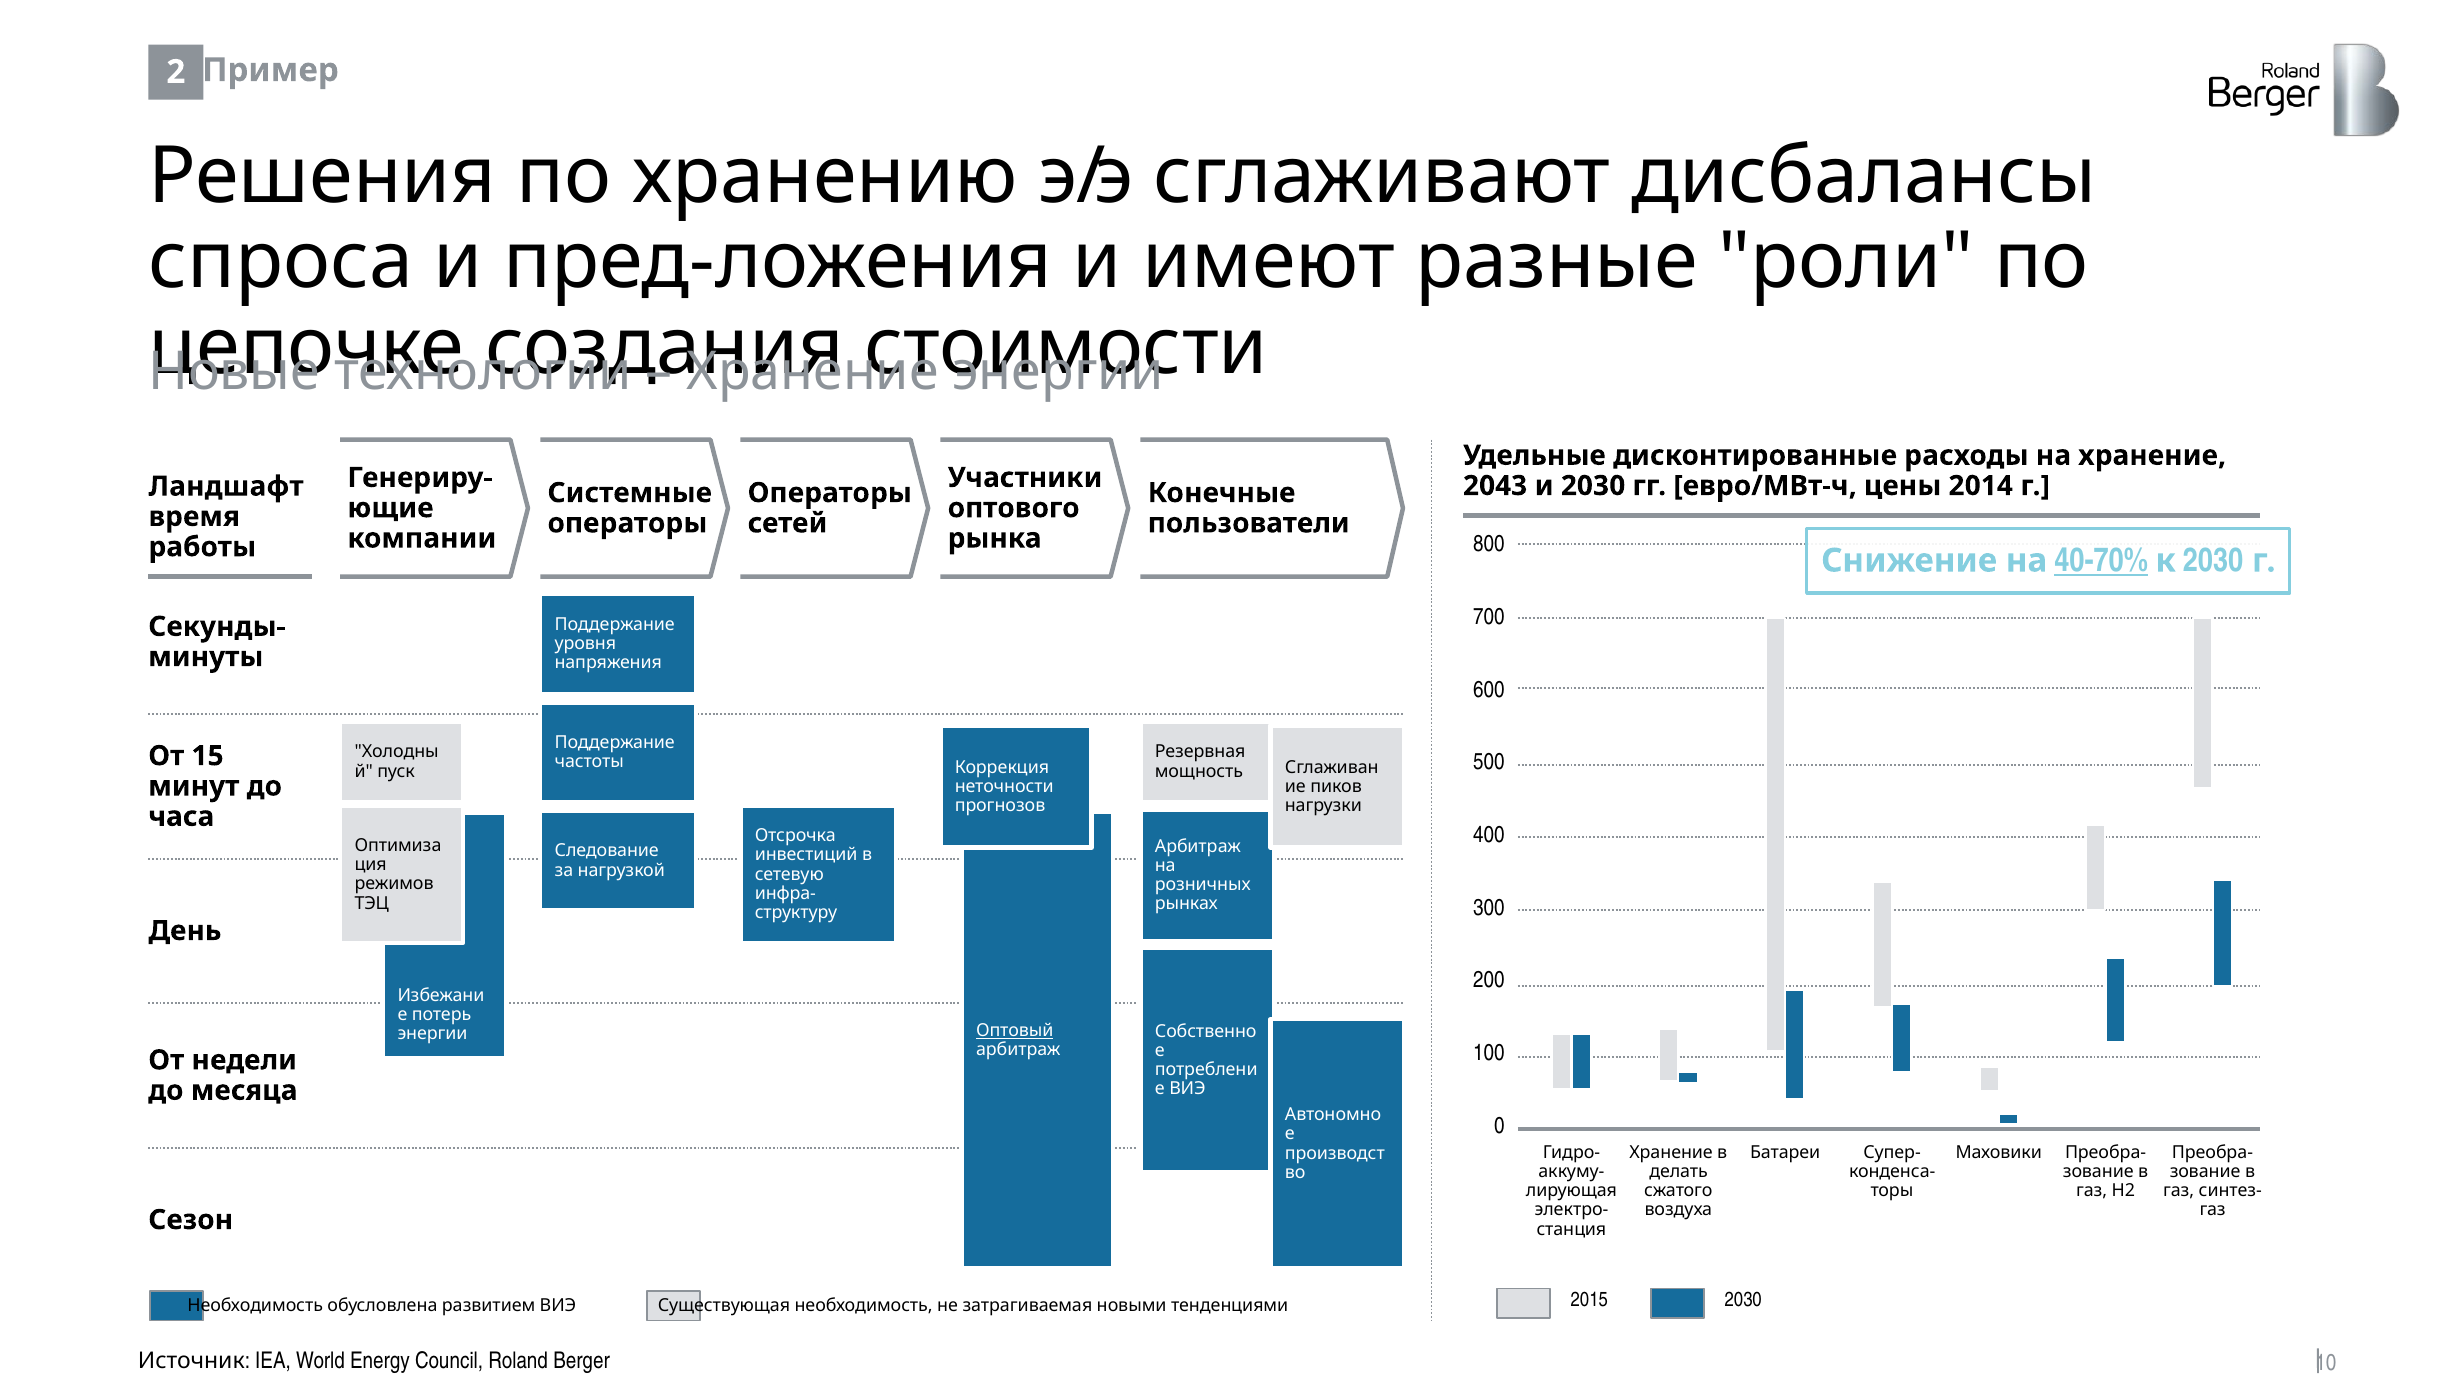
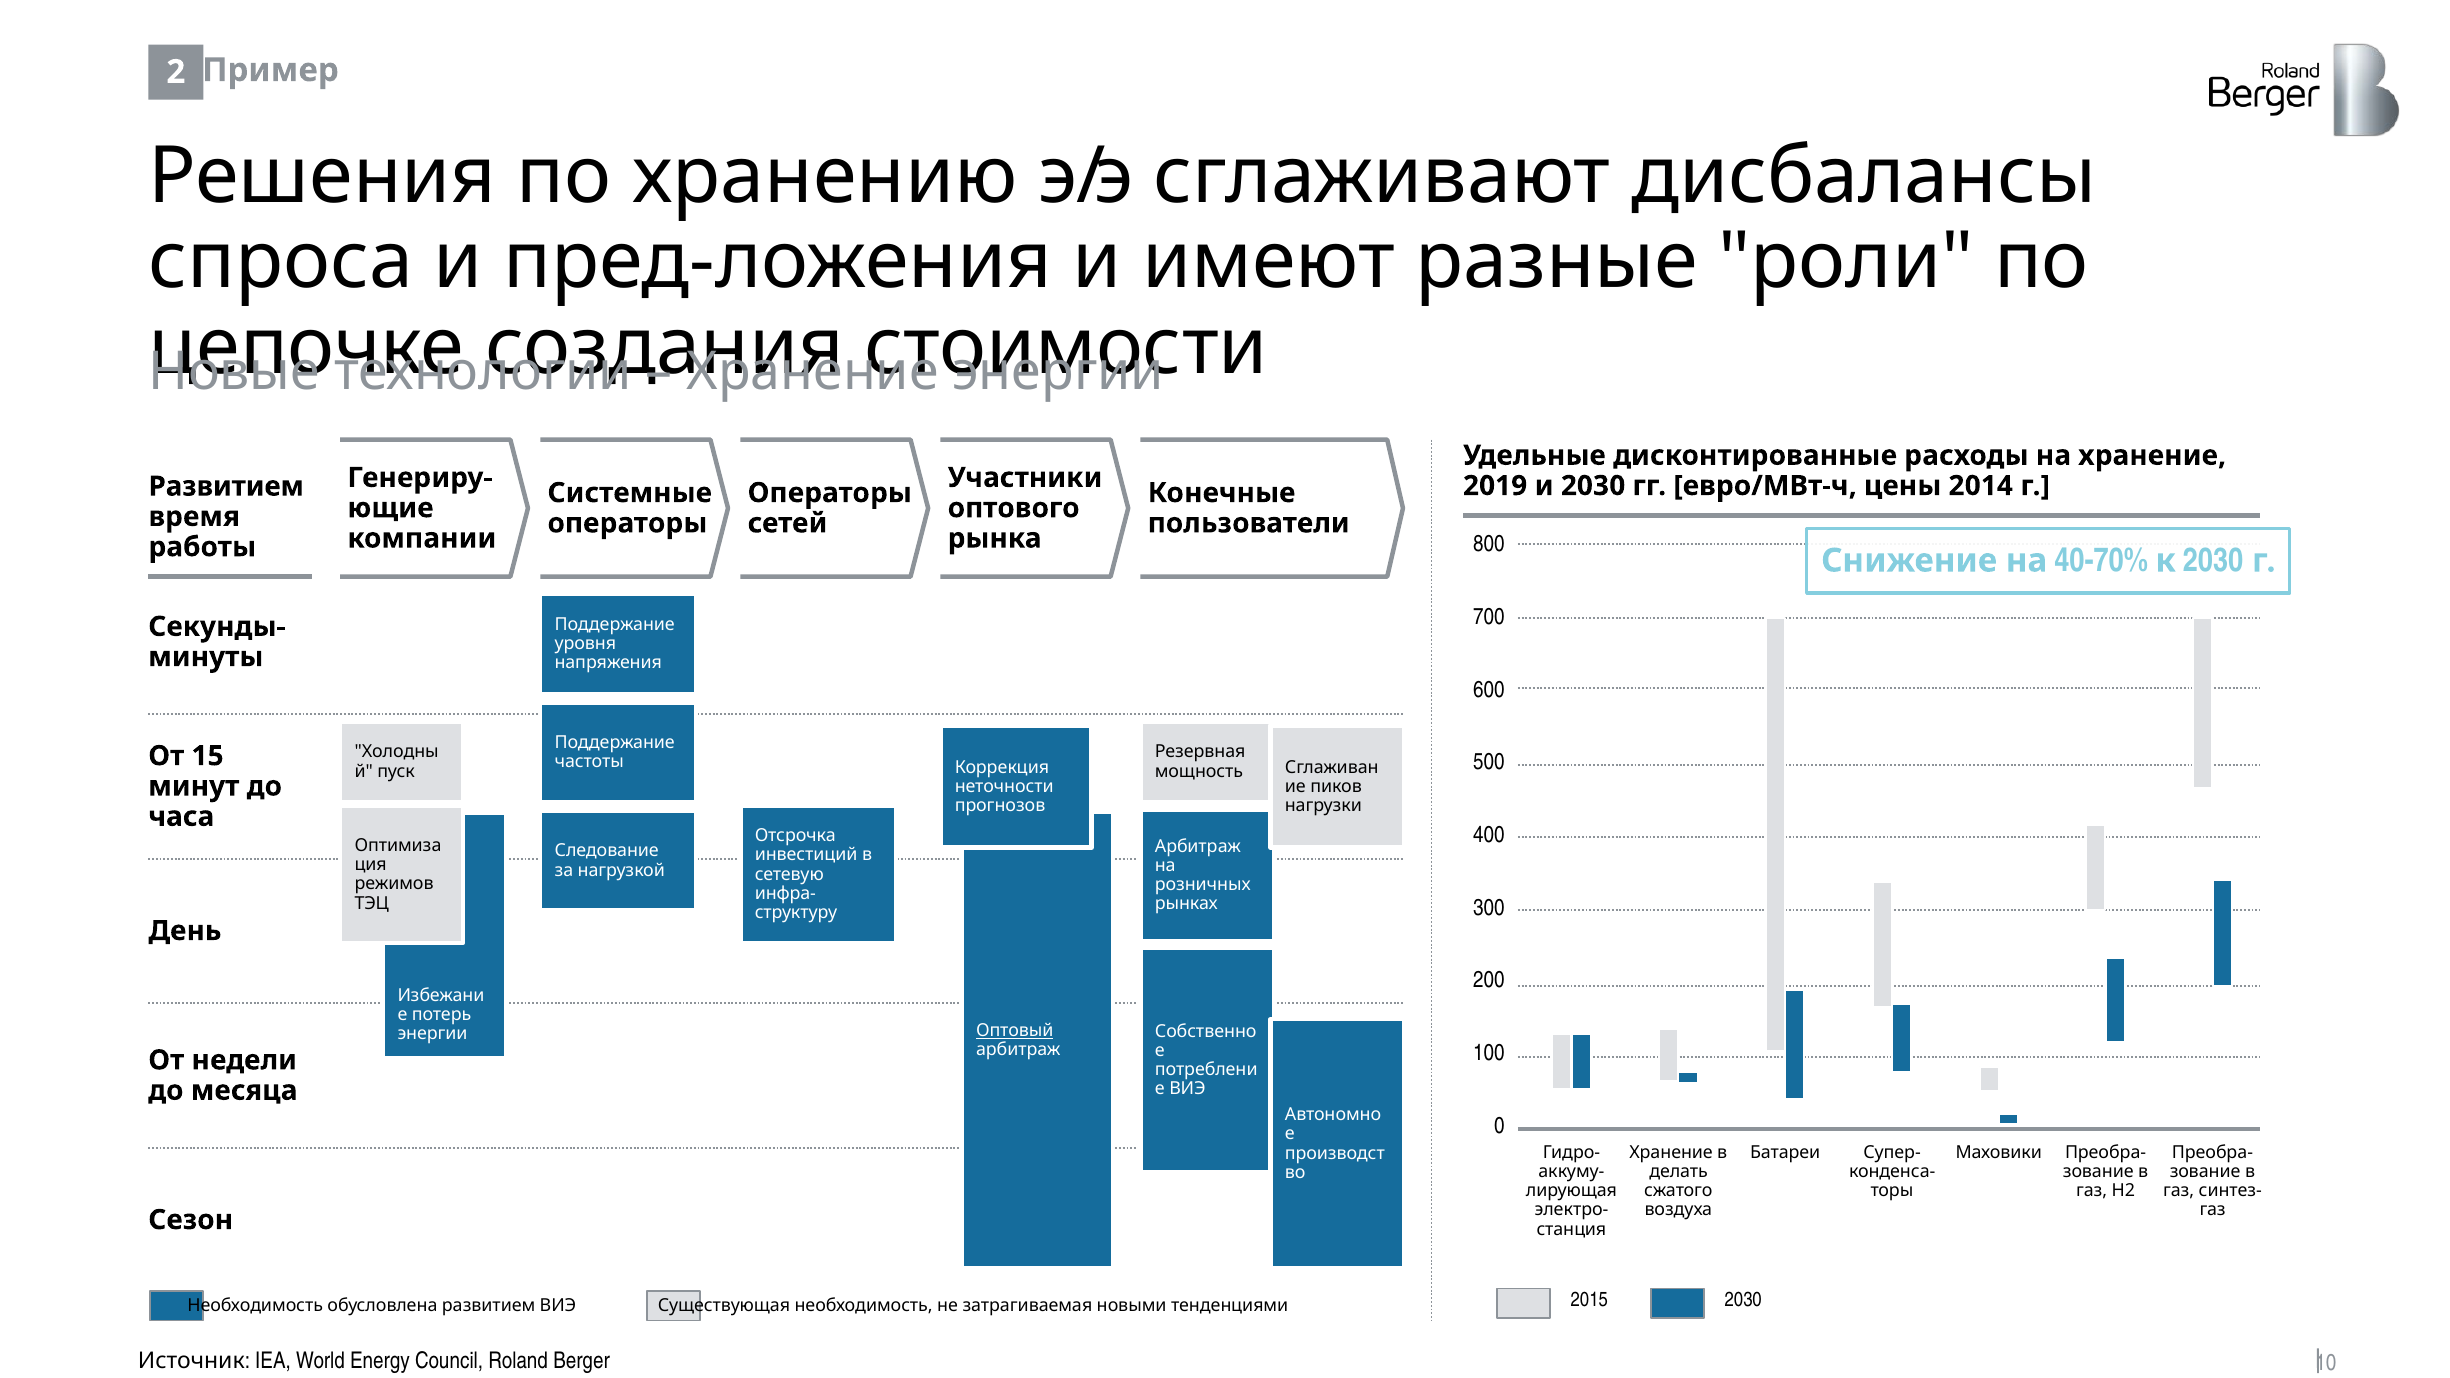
2043: 2043 -> 2019 (1495, 486)
Ландшафт: Ландшафт -> Развитием (226, 486)
40-70% underline: present -> none (2101, 561)
